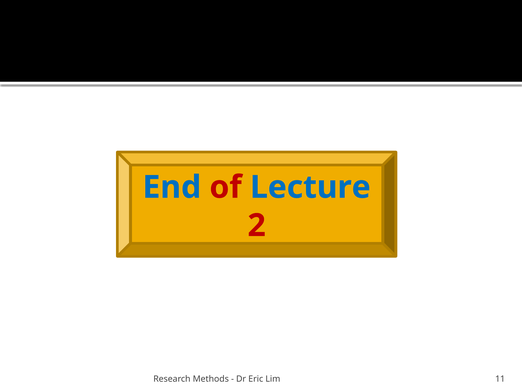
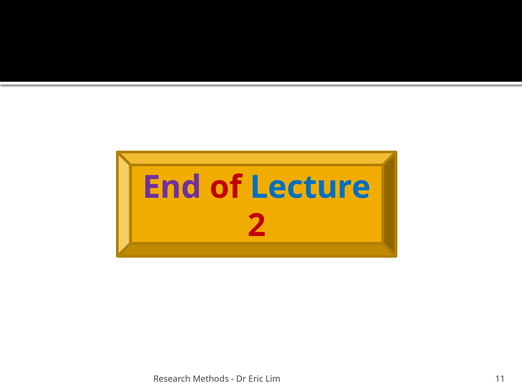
End colour: blue -> purple (172, 188)
